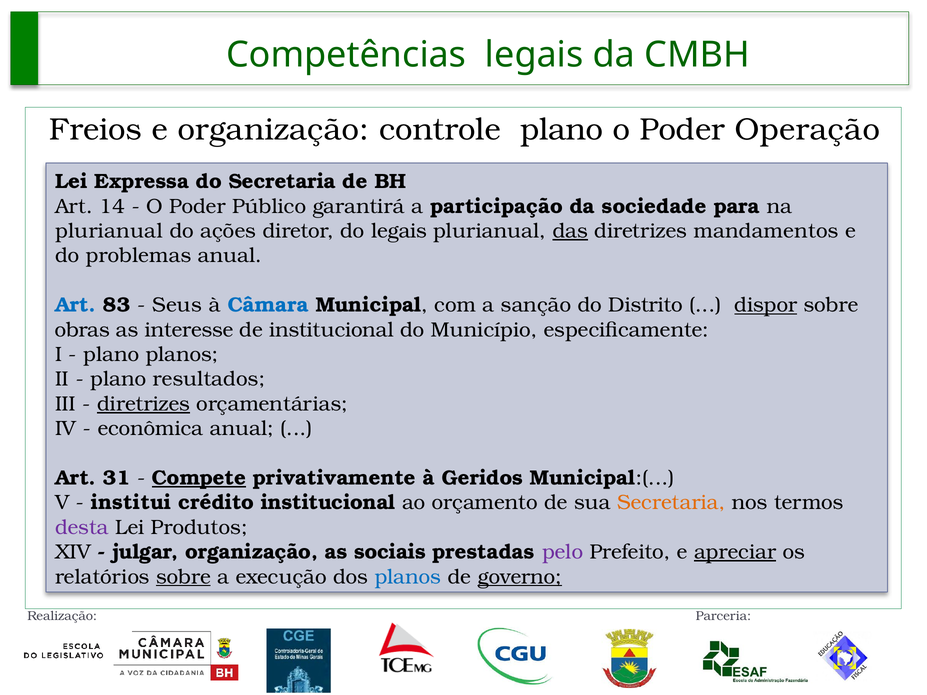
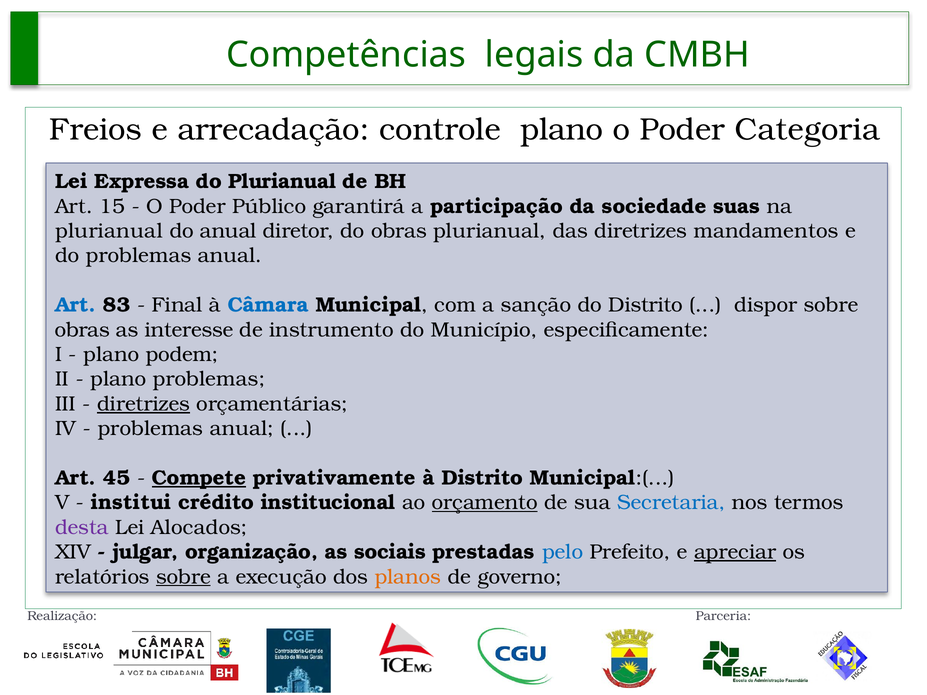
e organização: organização -> arrecadação (274, 130)
Operação: Operação -> Categoria (807, 130)
do Secretaria: Secretaria -> Plurianual (282, 182)
14: 14 -> 15 (112, 206)
para: para -> suas (737, 206)
do ações: ações -> anual (228, 231)
do legais: legais -> obras (399, 231)
das underline: present -> none (570, 231)
Seus: Seus -> Final (177, 305)
dispor underline: present -> none (766, 305)
de institucional: institucional -> instrumento (331, 330)
plano planos: planos -> podem (182, 355)
plano resultados: resultados -> problemas (209, 379)
econômica: econômica -> problemas (150, 429)
31: 31 -> 45 (117, 478)
à Geridos: Geridos -> Distrito (482, 478)
orçamento underline: none -> present (485, 503)
Secretaria colour: orange -> blue (671, 503)
Produtos: Produtos -> Alocados (199, 528)
pelo colour: purple -> blue (563, 552)
planos colour: blue -> orange (408, 577)
governo underline: present -> none (520, 577)
